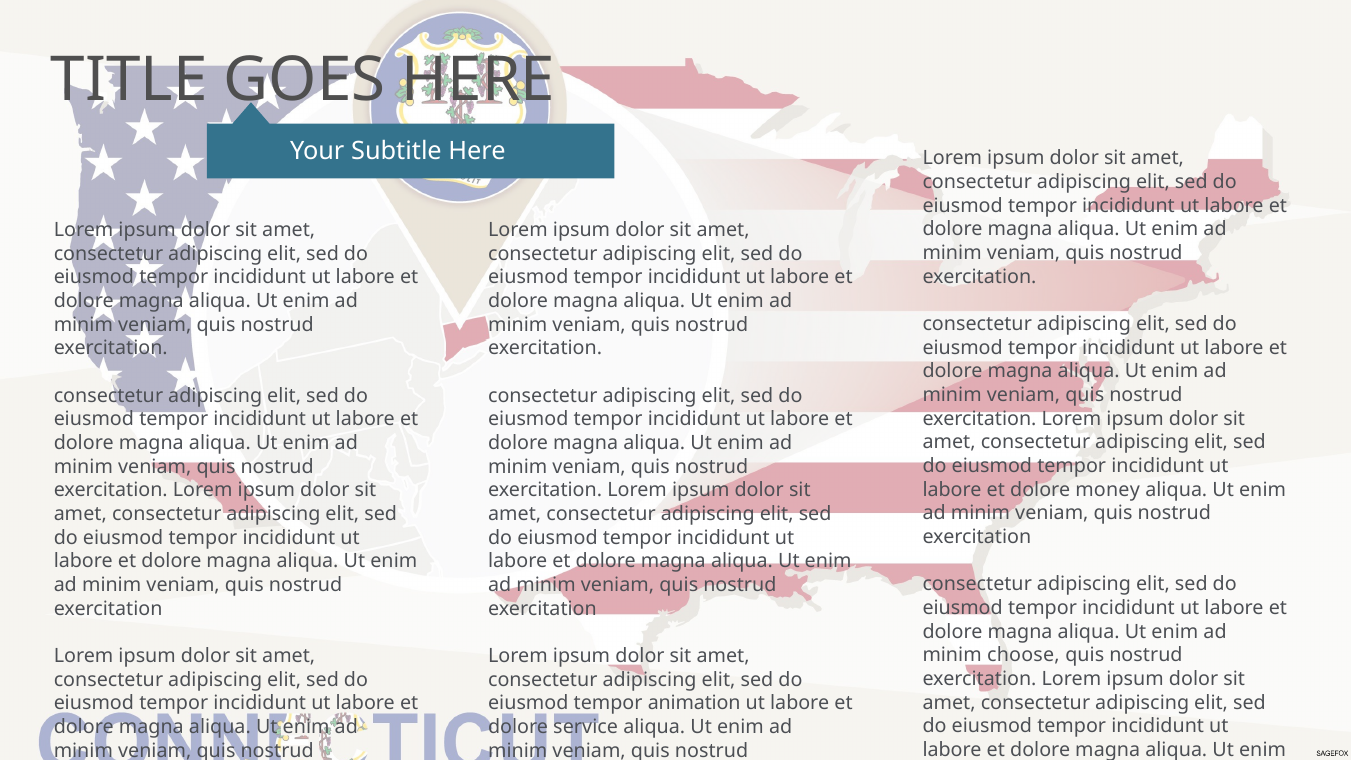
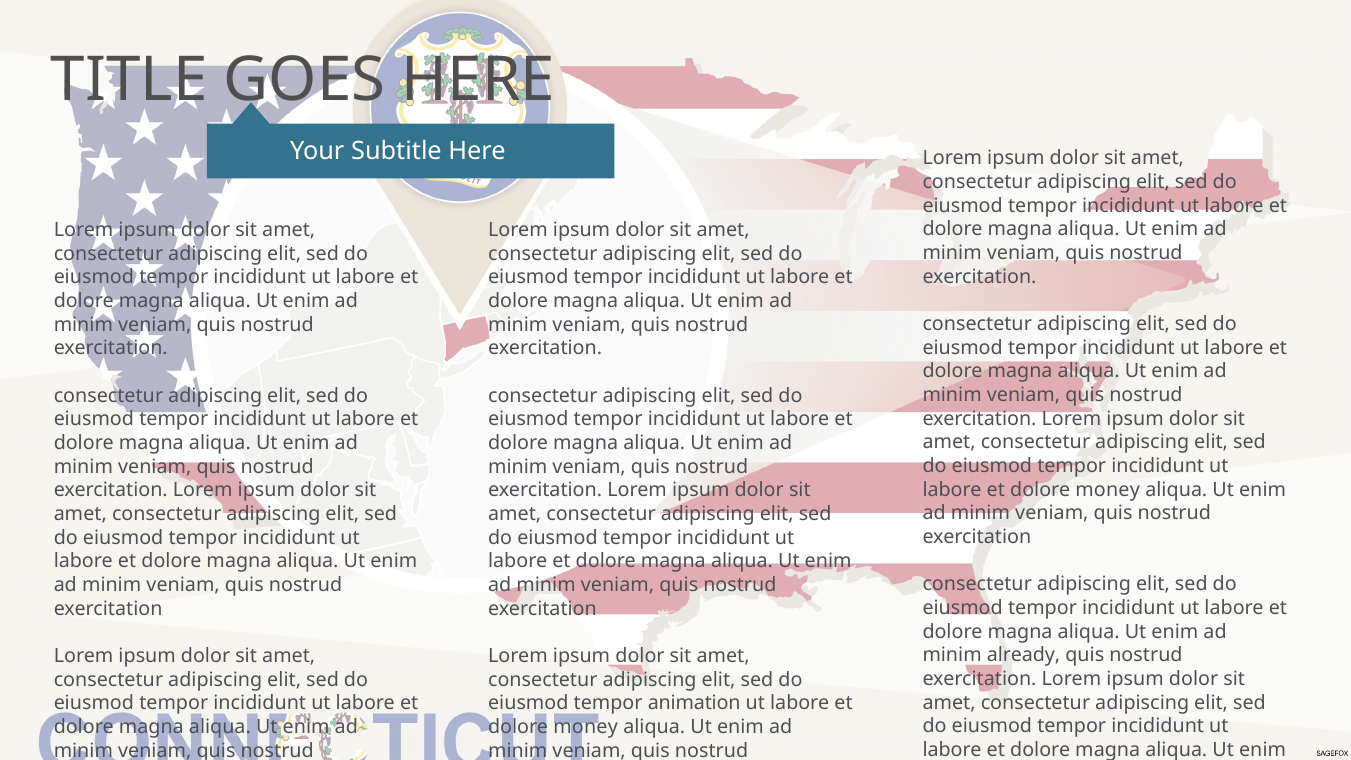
choose: choose -> already (1024, 655)
service: service -> money (586, 727)
